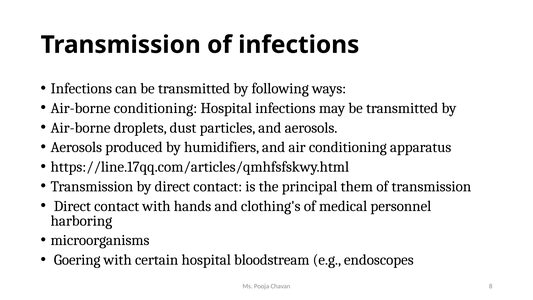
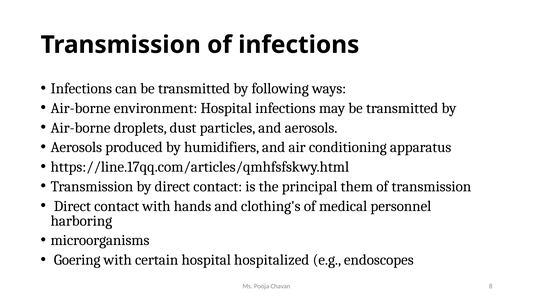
Air-borne conditioning: conditioning -> environment (156, 108)
bloodstream: bloodstream -> hospitalized (272, 260)
